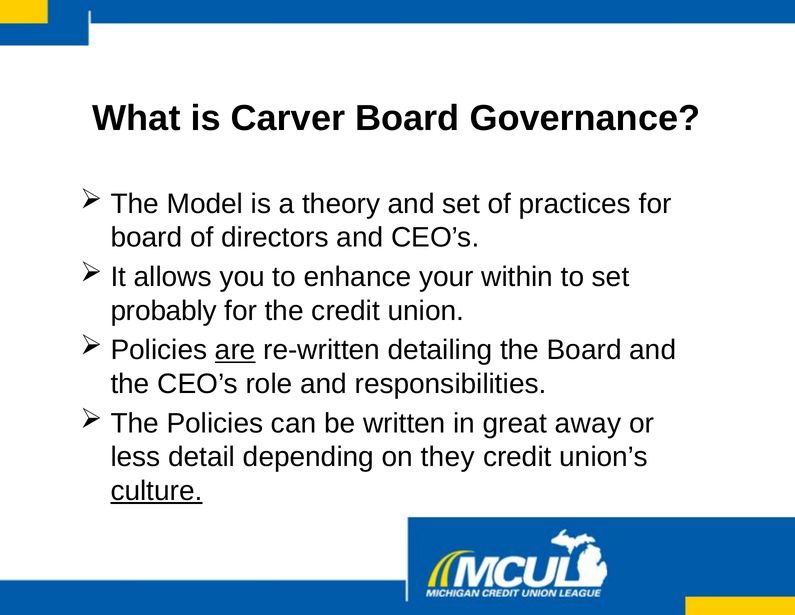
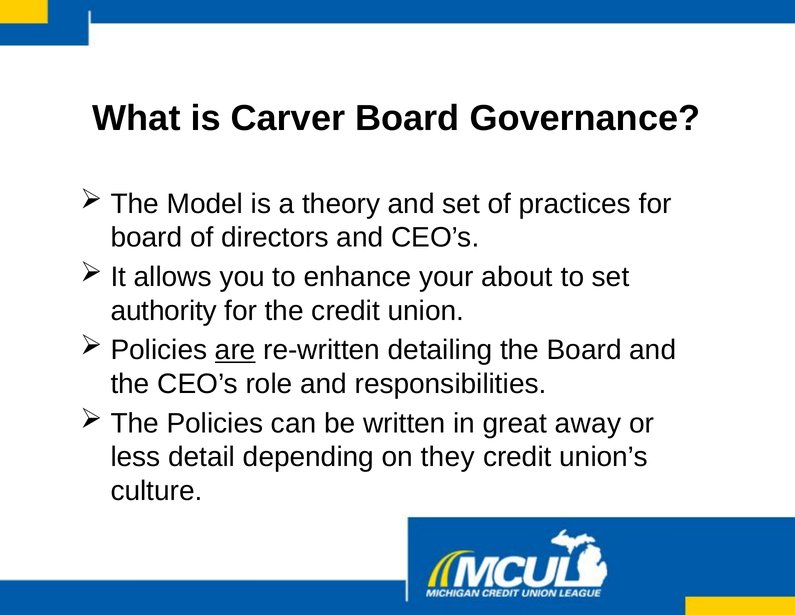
within: within -> about (517, 277)
probably: probably -> authority (164, 310)
culture underline: present -> none (157, 490)
